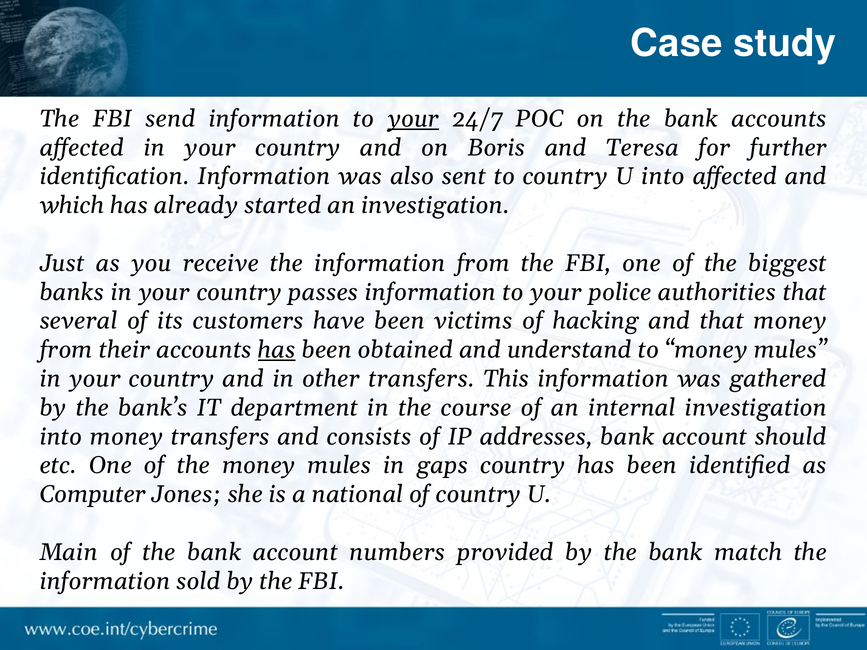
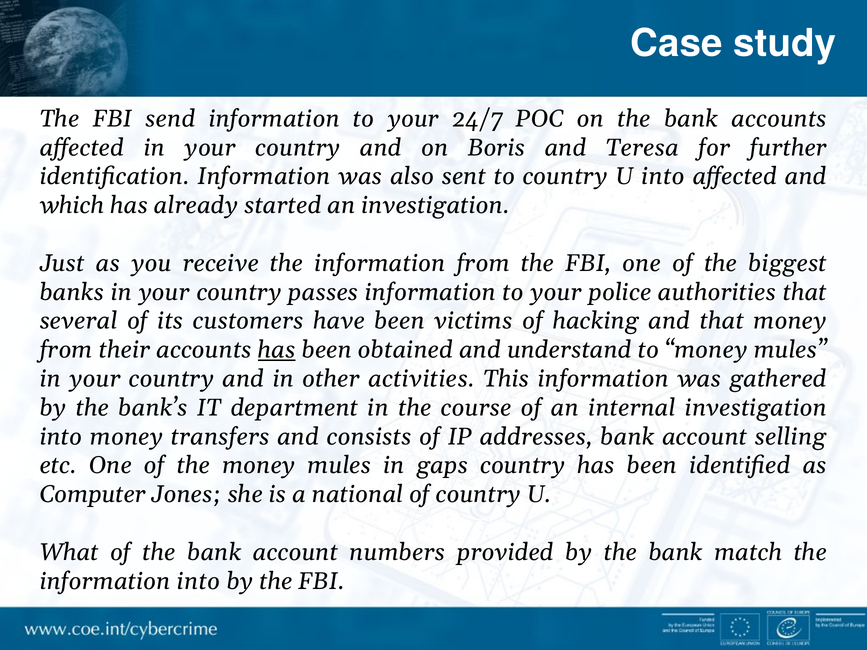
your underline: present -> none (413, 119)
other transfers: transfers -> activities (421, 379)
should: should -> selling (791, 437)
Main: Main -> What (69, 552)
information sold: sold -> into (198, 581)
